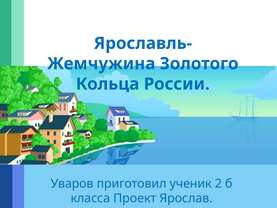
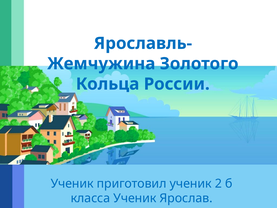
Уваров: Уваров -> Ученик (72, 183)
класса Проект: Проект -> Ученик (135, 198)
